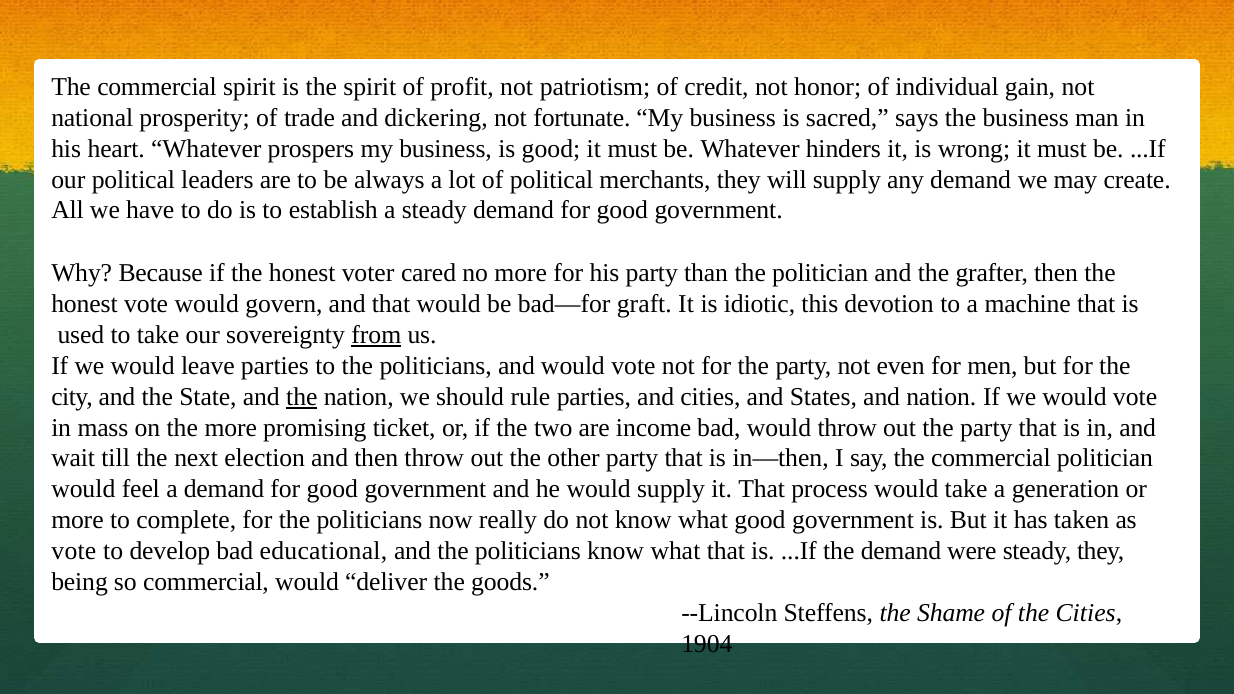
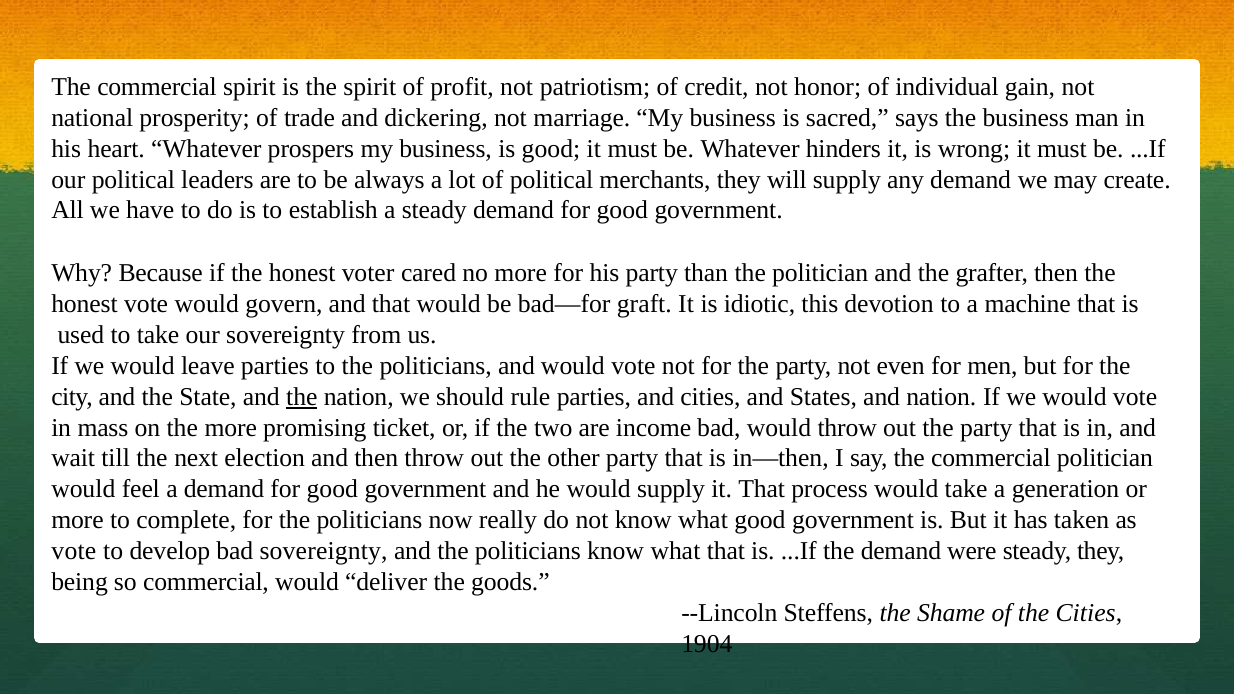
fortunate: fortunate -> marriage (582, 118)
from underline: present -> none (376, 335)
bad educational: educational -> sovereignty (324, 551)
